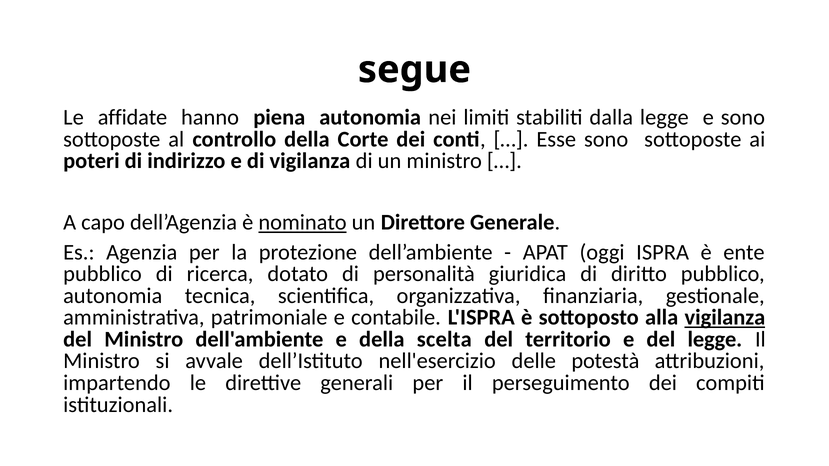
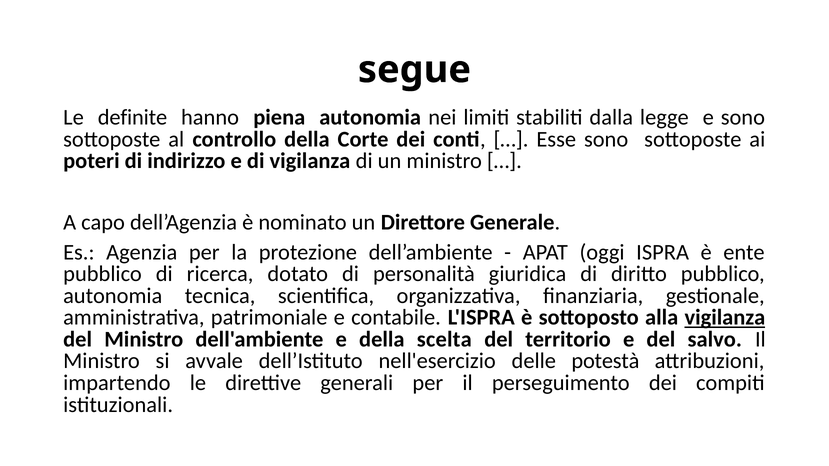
affidate: affidate -> definite (132, 118)
nominato underline: present -> none (303, 223)
del legge: legge -> salvo (715, 340)
